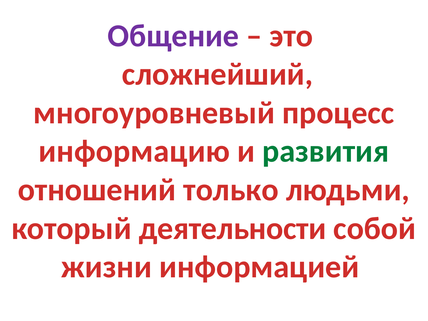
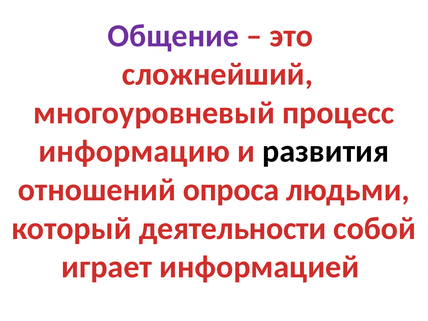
развития colour: green -> black (326, 151)
только: только -> опроса (231, 190)
жизни: жизни -> играет (107, 267)
